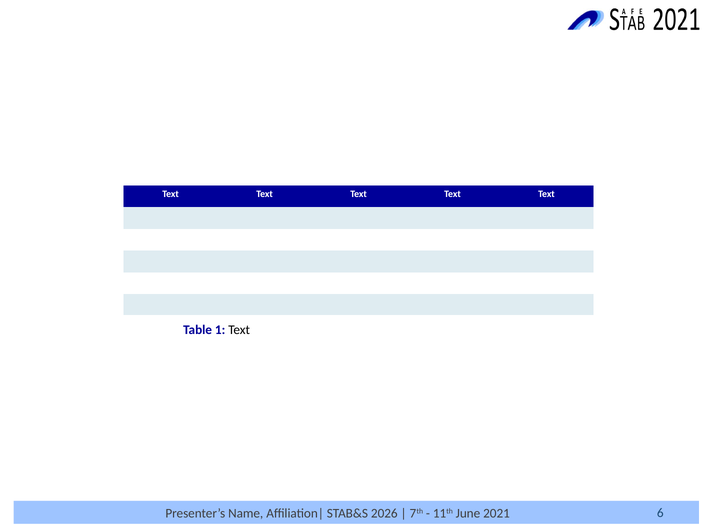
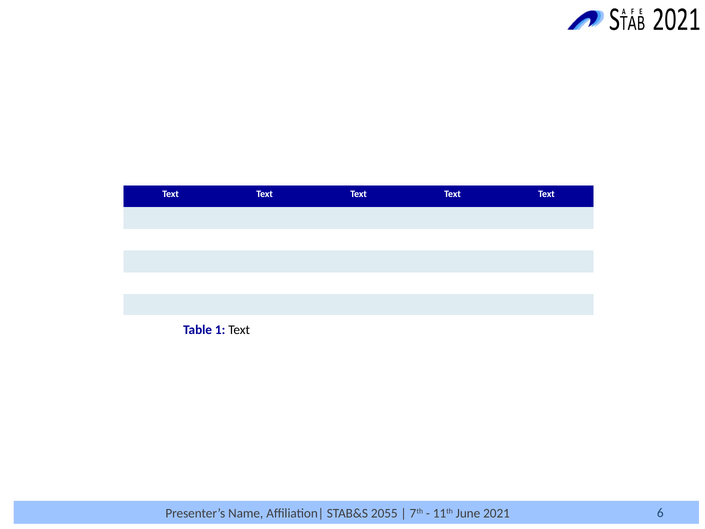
2026: 2026 -> 2055 (384, 513)
